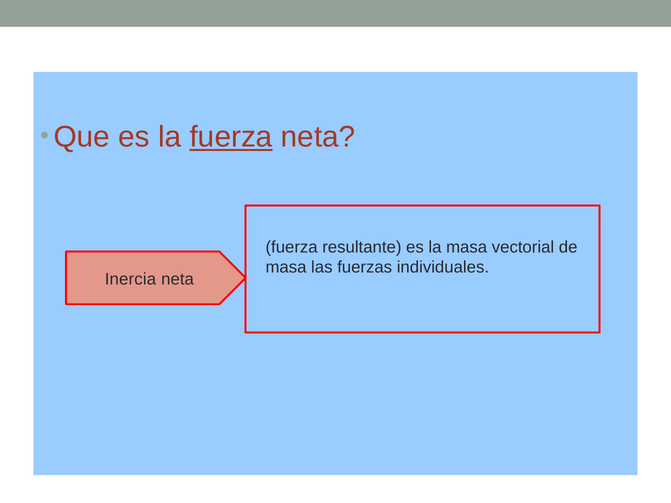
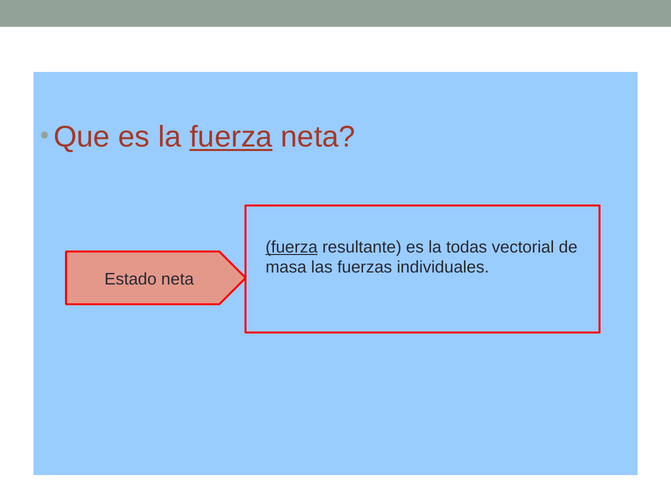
fuerza underline: none -> present (292, 247)
la masa: masa -> todas (467, 247)
Inercia: Inercia -> Estado (131, 279)
